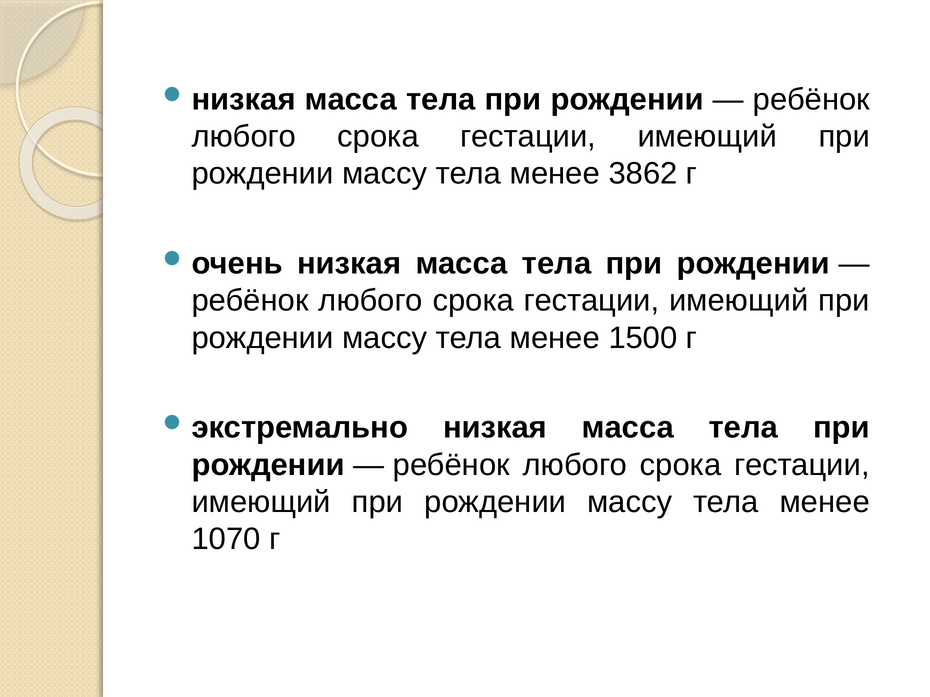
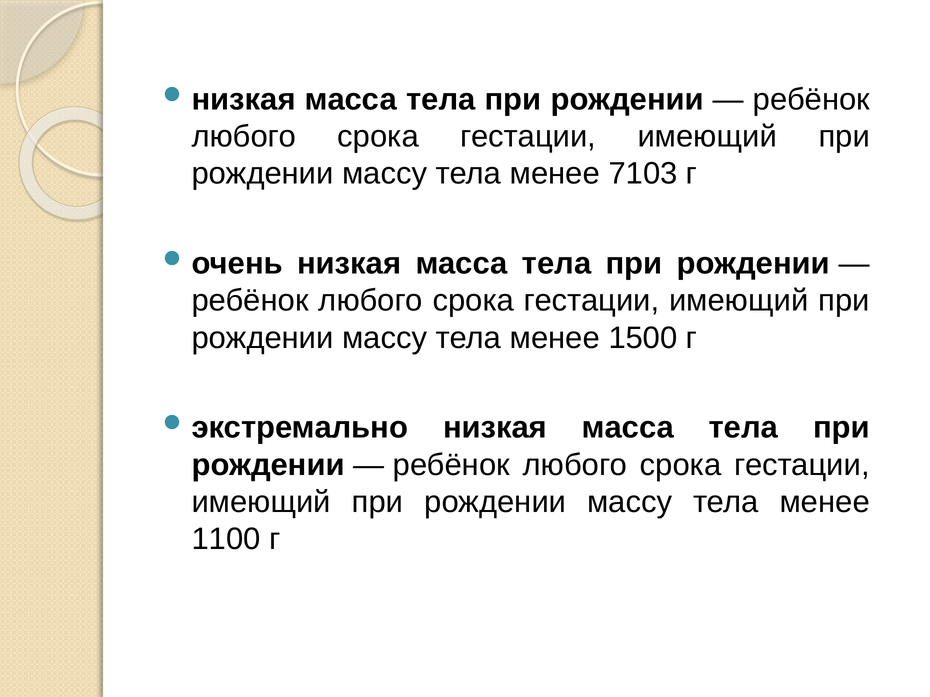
3862: 3862 -> 7103 (643, 174)
1070: 1070 -> 1100 (226, 540)
